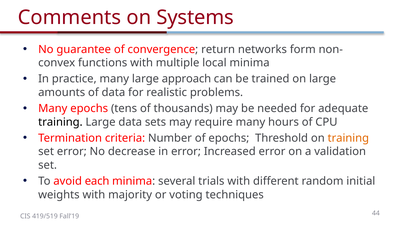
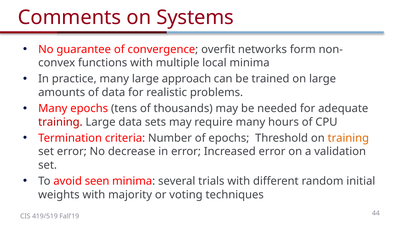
return: return -> overfit (218, 49)
training colour: black -> red (60, 122)
each: each -> seen (97, 181)
